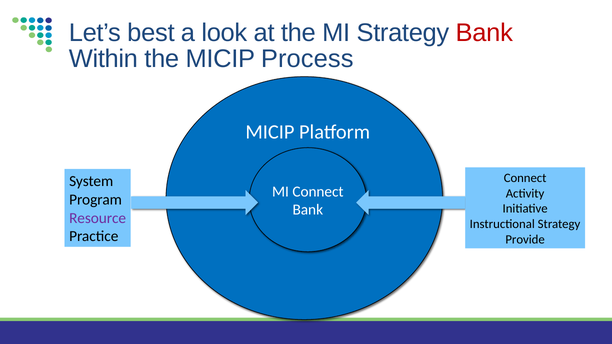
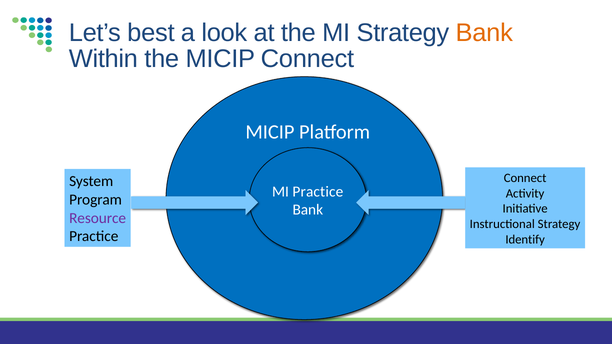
Bank colour: red -> orange (484, 33)
MICIP Process: Process -> Connect (307, 59)
MI Connect: Connect -> Practice (318, 192)
Provide: Provide -> Identify (525, 239)
